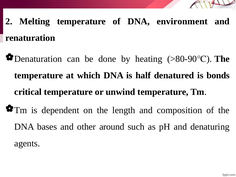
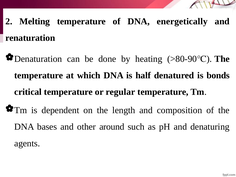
environment: environment -> energetically (182, 21)
unwind: unwind -> regular (120, 92)
